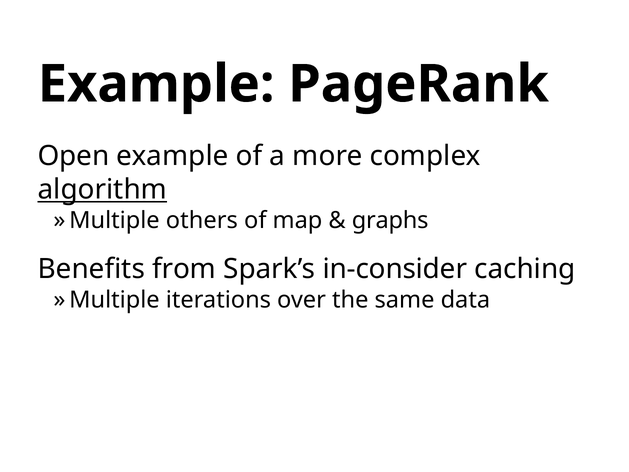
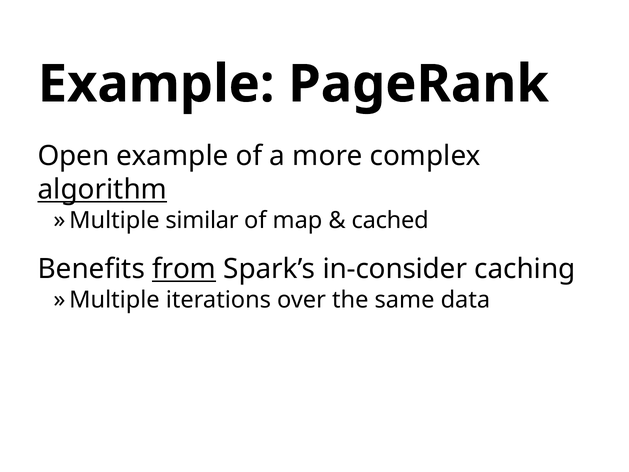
others: others -> similar (202, 220)
graphs: graphs -> cached (390, 220)
from underline: none -> present (184, 269)
